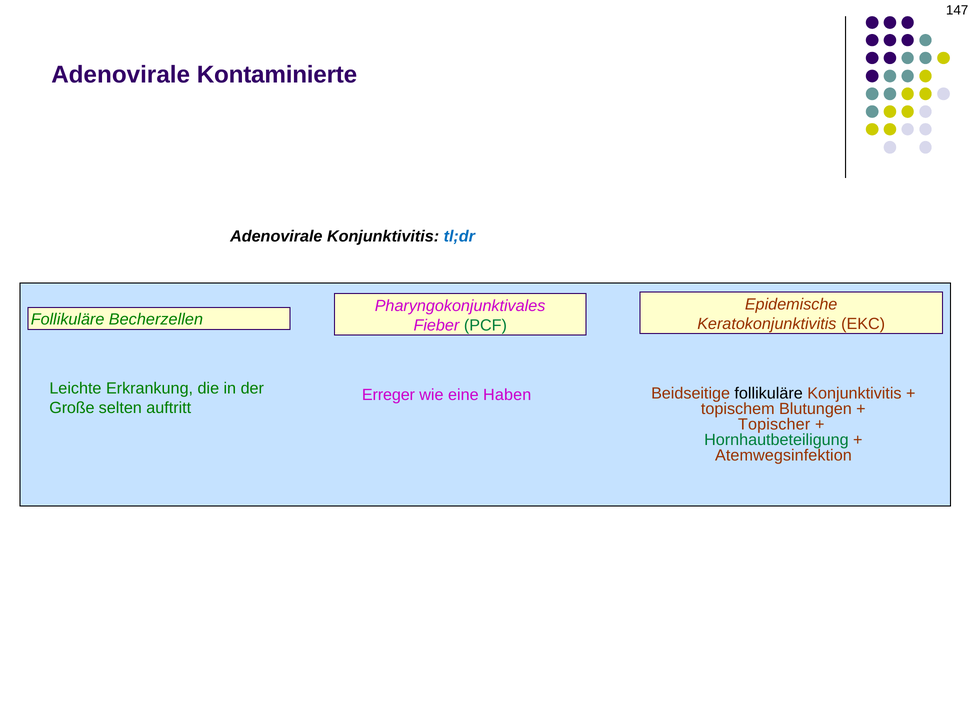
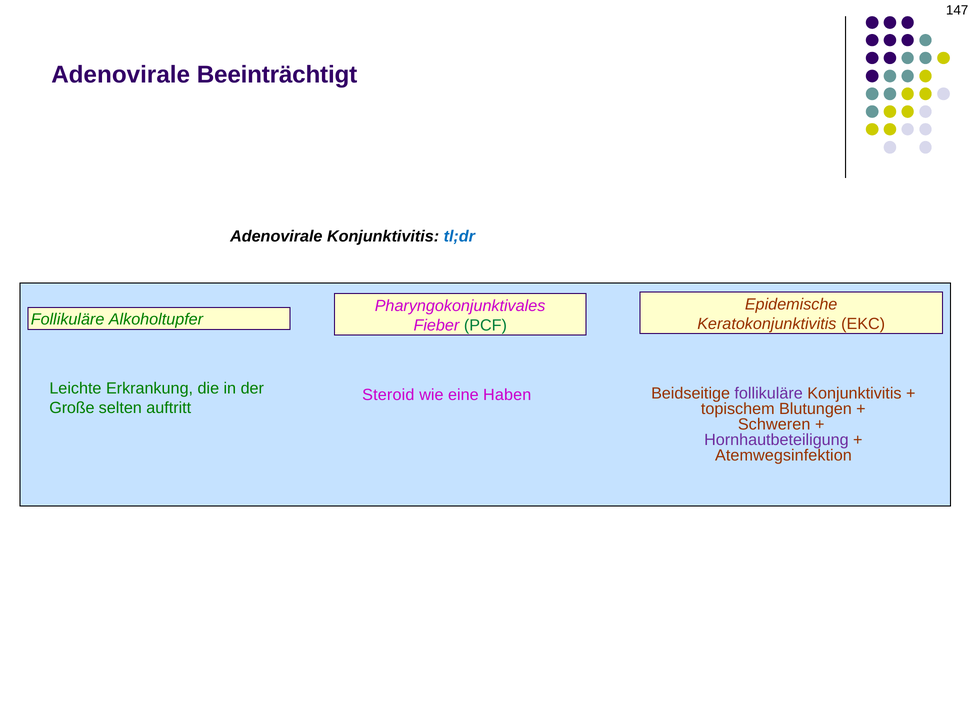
Kontaminierte: Kontaminierte -> Beeinträchtigt (277, 75)
Becherzellen: Becherzellen -> Alkoholtupfer (156, 320)
Erreger: Erreger -> Steroid (388, 395)
follikuläre colour: black -> purple (769, 393)
Topischer: Topischer -> Schweren (774, 424)
Hornhautbeteiligung colour: green -> purple (776, 440)
